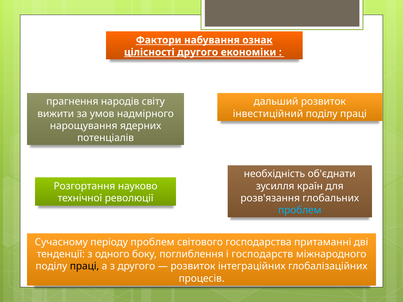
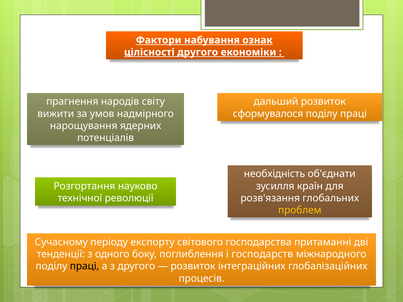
інвестиційний: інвестиційний -> сформувалося (268, 114)
проблем colour: light blue -> yellow (300, 210)
періоду проблем: проблем -> експорту (153, 242)
